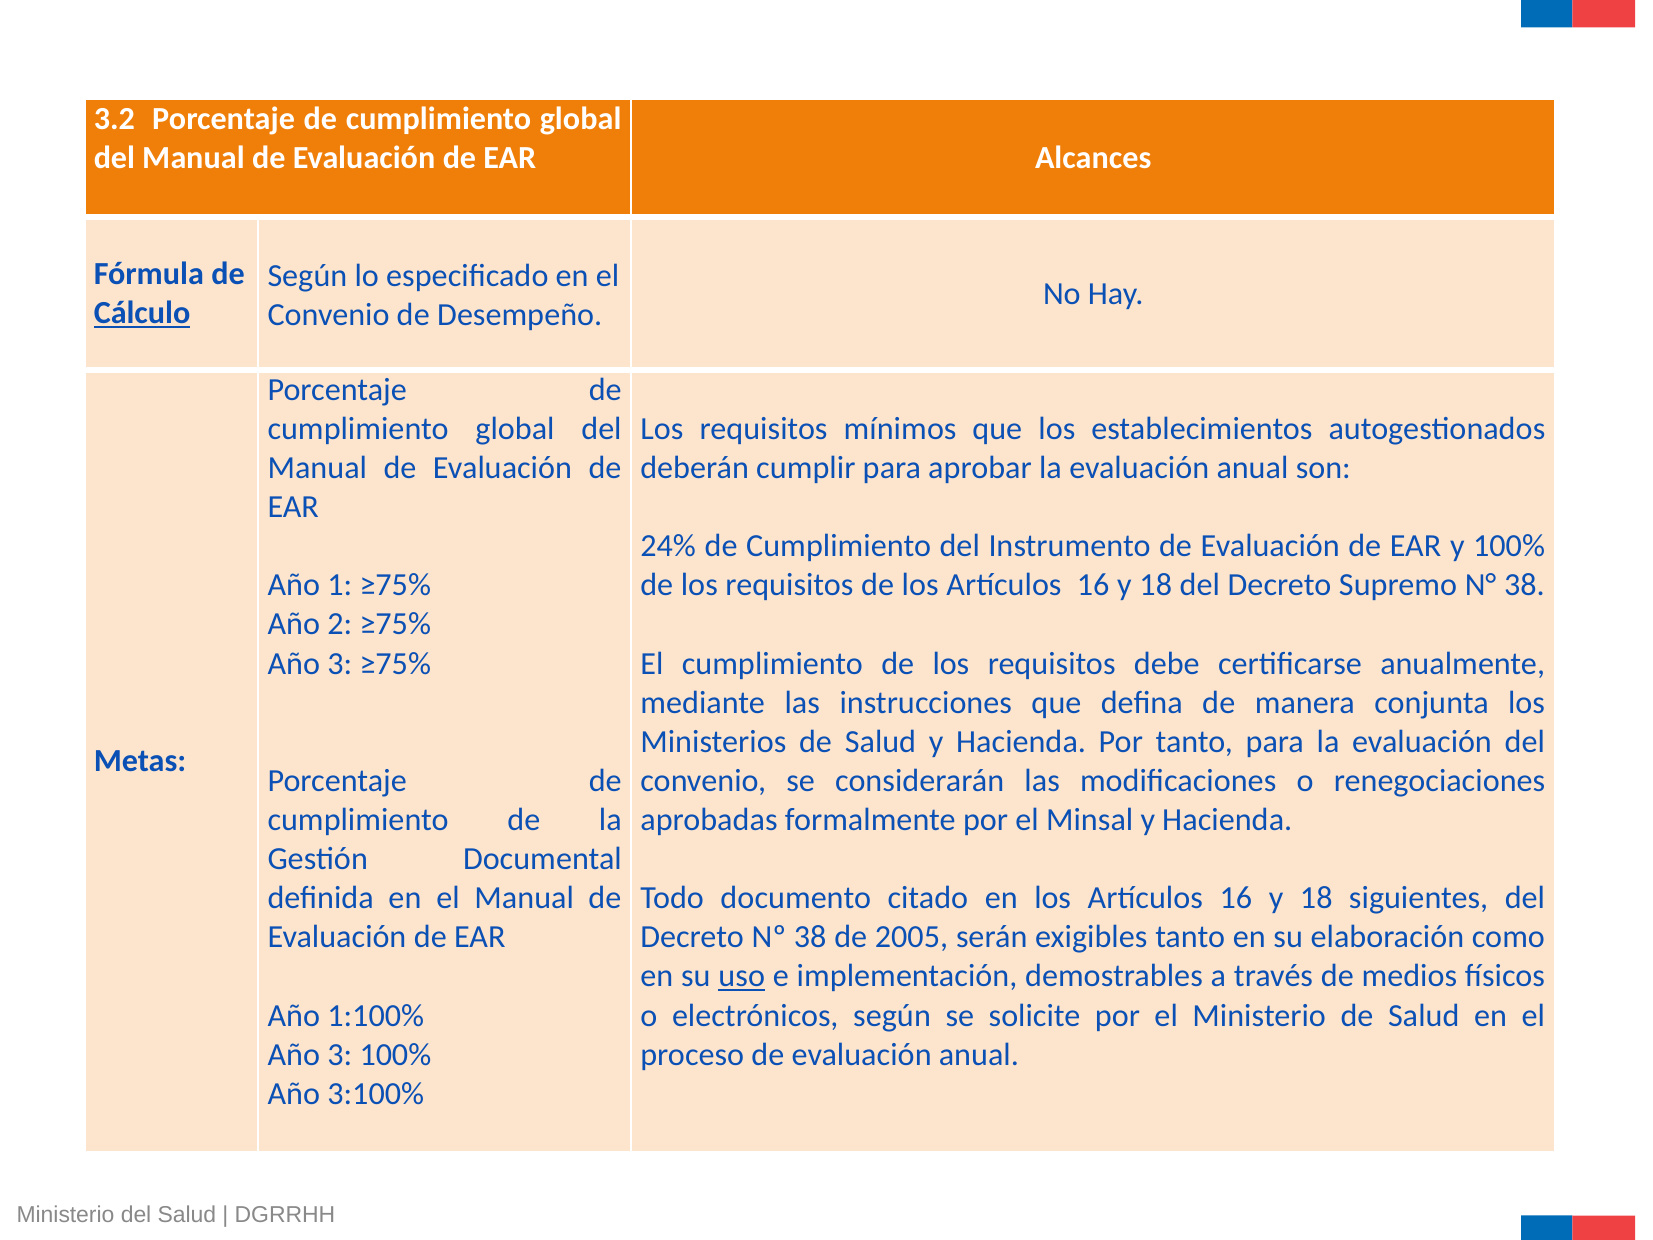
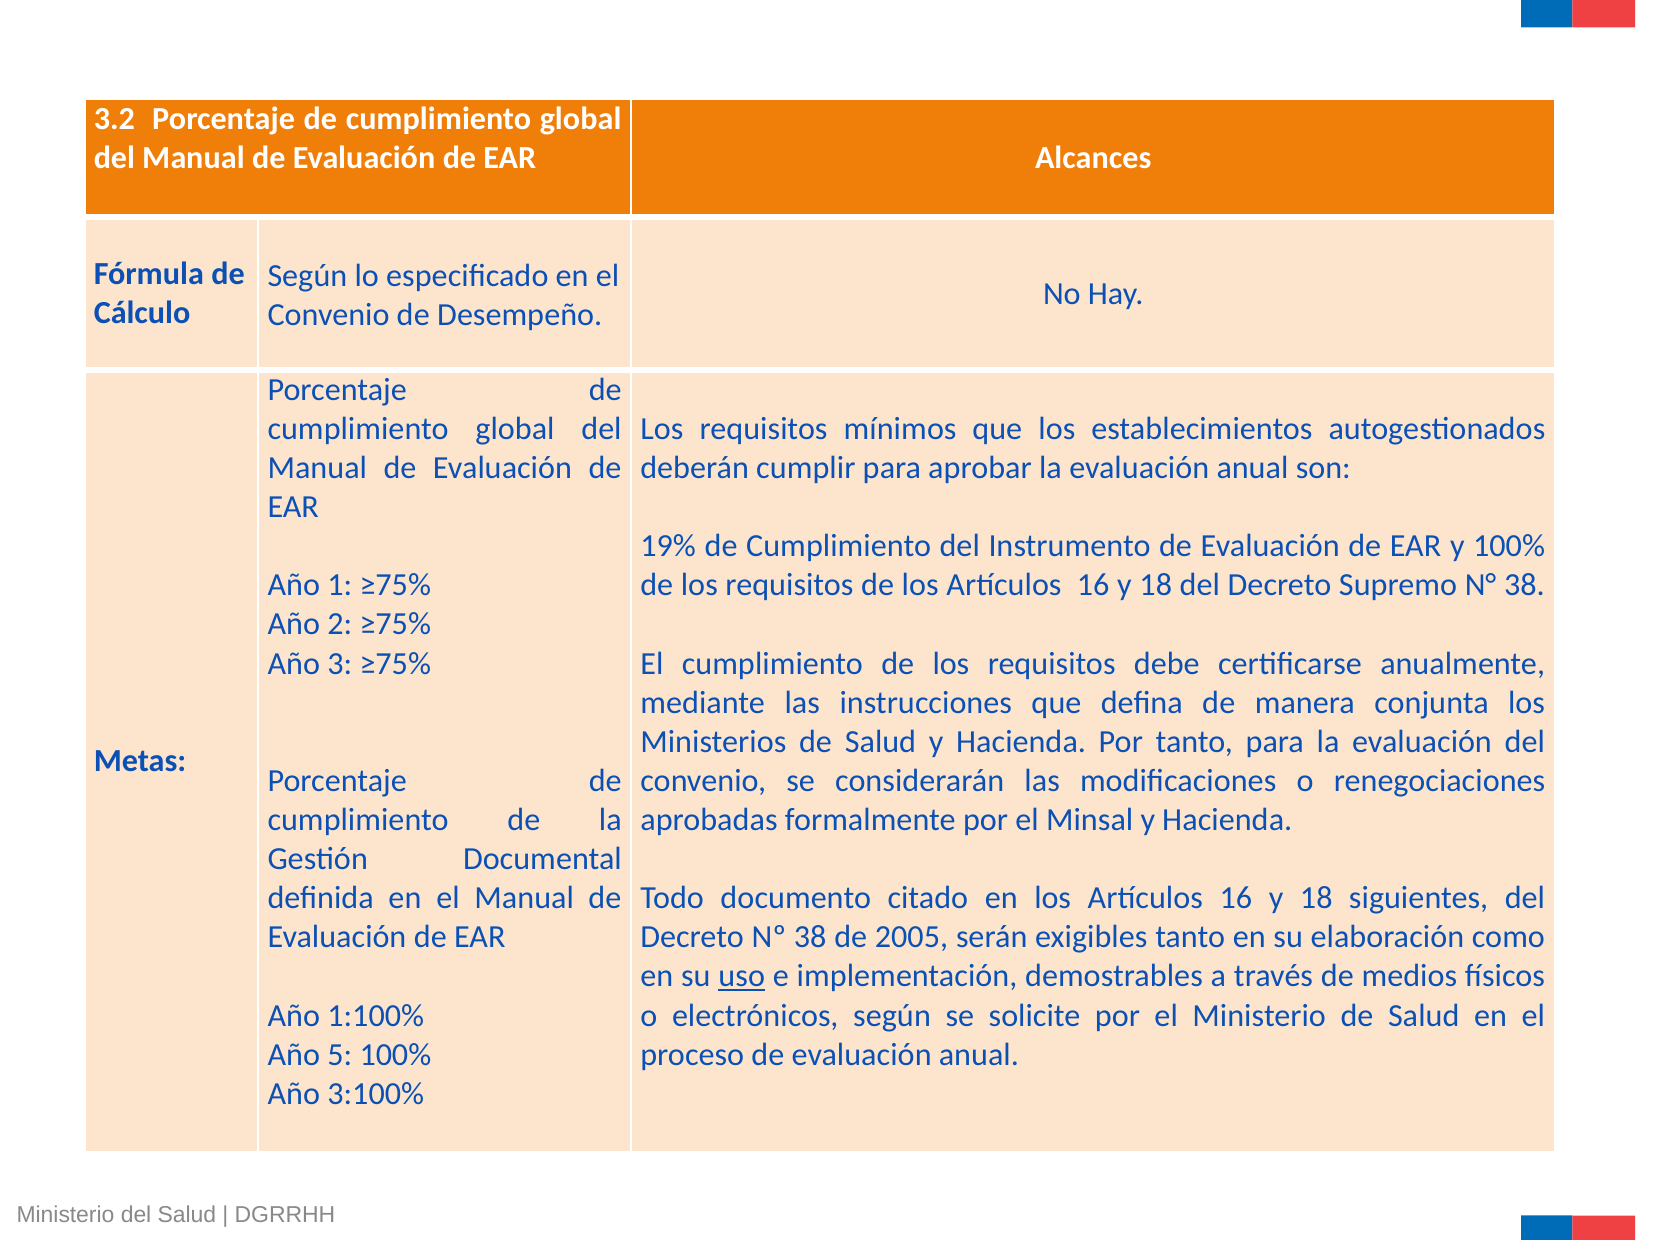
Cálculo underline: present -> none (142, 313)
24%: 24% -> 19% (668, 546)
3: 3 -> 5 (340, 1054)
